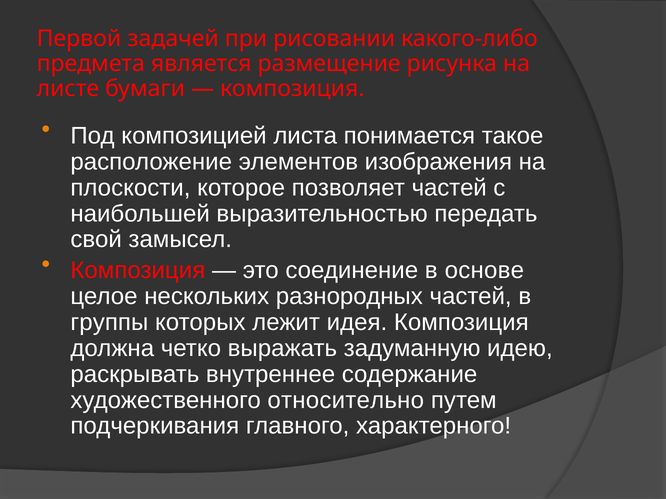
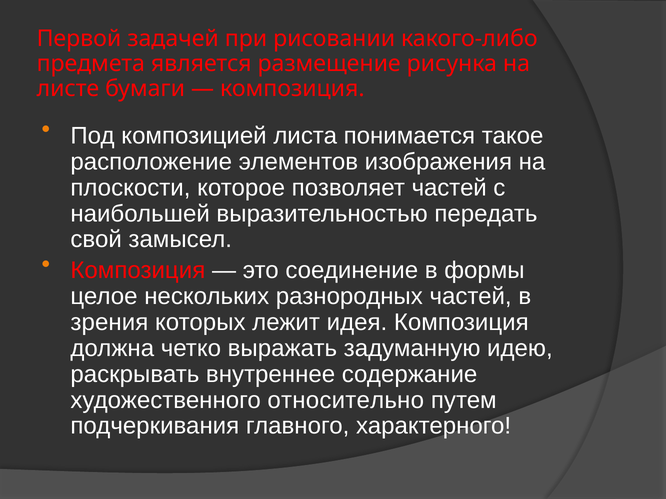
основе: основе -> формы (484, 271)
группы: группы -> зрения (109, 323)
